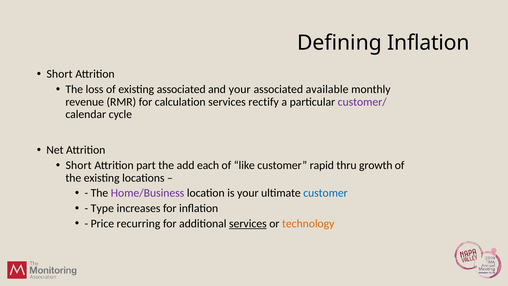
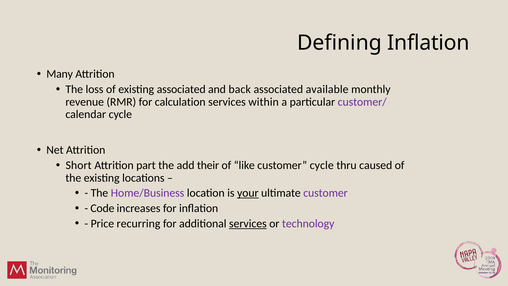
Short: Short -> Many (60, 74)
and your: your -> back (240, 89)
rectify: rectify -> within (264, 102)
each: each -> their (208, 165)
customer rapid: rapid -> cycle (322, 165)
growth: growth -> caused (376, 165)
your underline: none -> present (248, 193)
customer colour: blue -> purple (325, 193)
Type: Type -> Code (102, 208)
technology colour: orange -> purple (308, 223)
